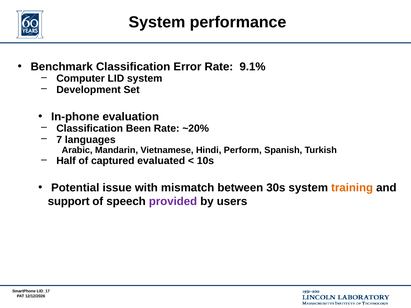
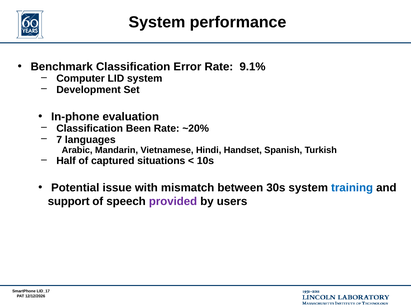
Perform: Perform -> Handset (243, 150)
evaluated: evaluated -> situations (161, 161)
training colour: orange -> blue (352, 188)
